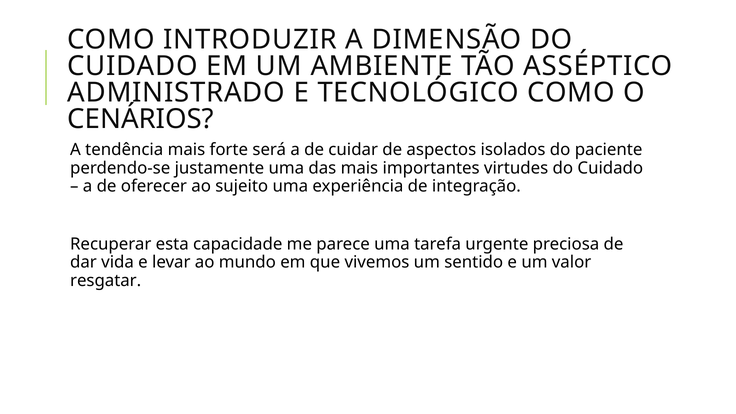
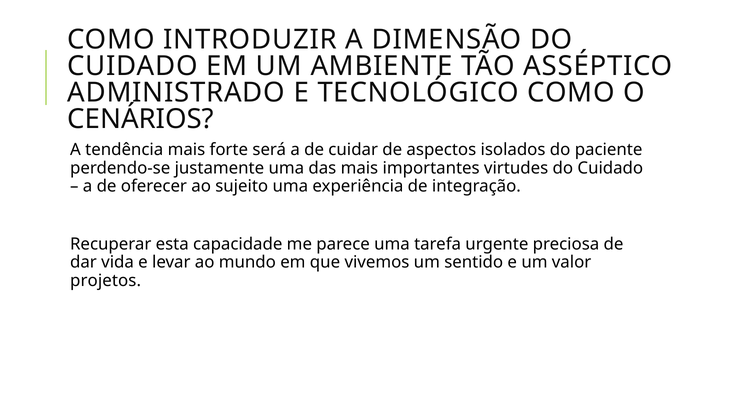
resgatar: resgatar -> projetos (106, 280)
